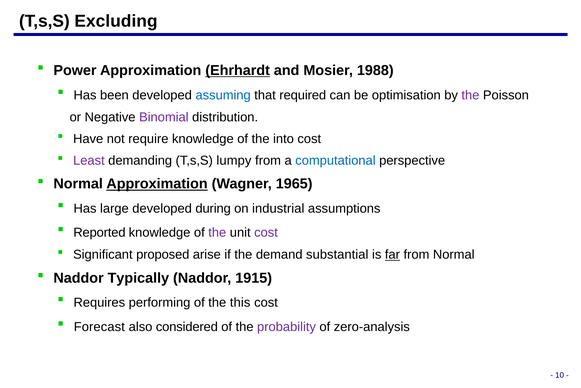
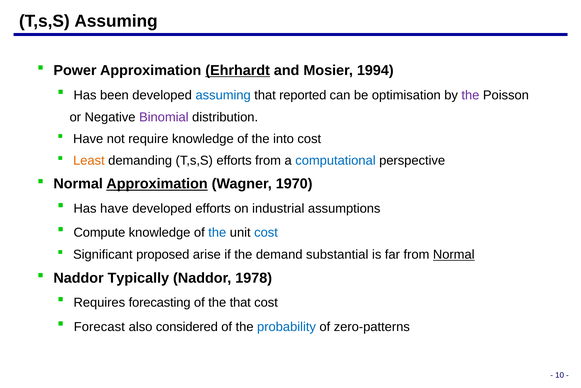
T,s,S Excluding: Excluding -> Assuming (116, 21)
1988: 1988 -> 1994 (375, 70)
required: required -> reported (303, 95)
Least colour: purple -> orange (89, 160)
T,s,S lumpy: lumpy -> efforts (234, 160)
1965: 1965 -> 1970 (294, 184)
Has large: large -> have (114, 208)
developed during: during -> efforts (213, 208)
Reported: Reported -> Compute (99, 232)
the colour: purple -> blue (217, 232)
cost colour: purple -> blue (266, 232)
far underline: present -> none (392, 254)
Normal underline: none -> present (454, 254)
1915: 1915 -> 1978 (254, 278)
performing: performing -> forecasting (160, 302)
the this: this -> that (240, 302)
probability colour: purple -> blue (286, 326)
zero-analysis: zero-analysis -> zero-patterns (372, 326)
